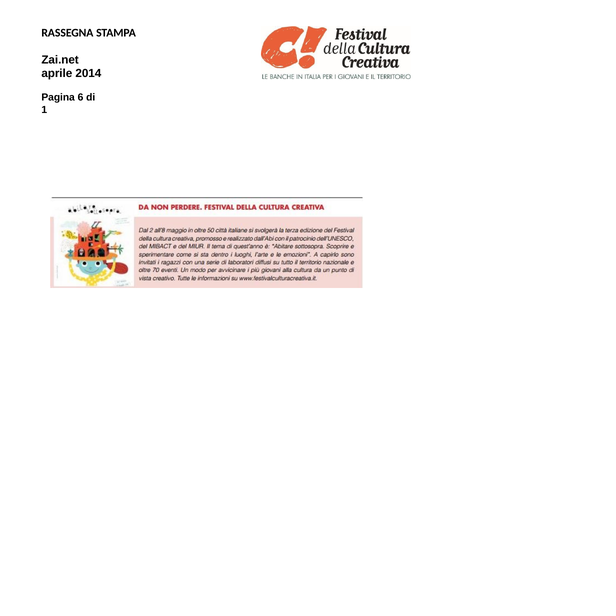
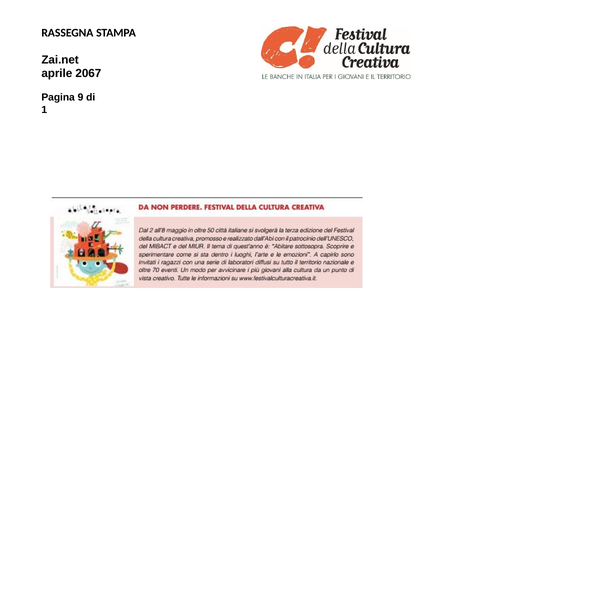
2014: 2014 -> 2067 (88, 73)
6: 6 -> 9 (81, 97)
